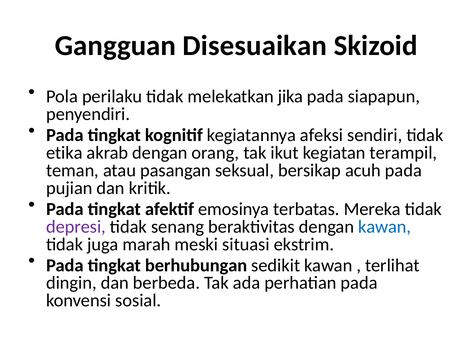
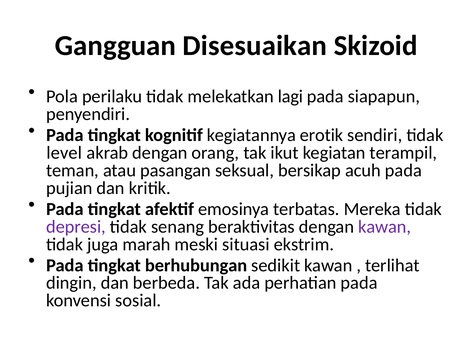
jika: jika -> lagi (290, 97)
afeksi: afeksi -> erotik (322, 135)
etika: etika -> level (64, 153)
kawan colour: blue -> purple (385, 227)
